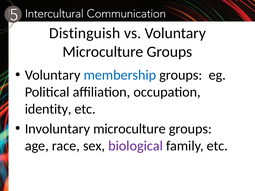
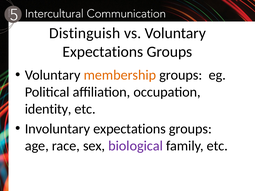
Microculture: Microculture -> Expectations (103, 52)
membership colour: blue -> orange (120, 75)
Involuntary microculture: microculture -> expectations (129, 129)
